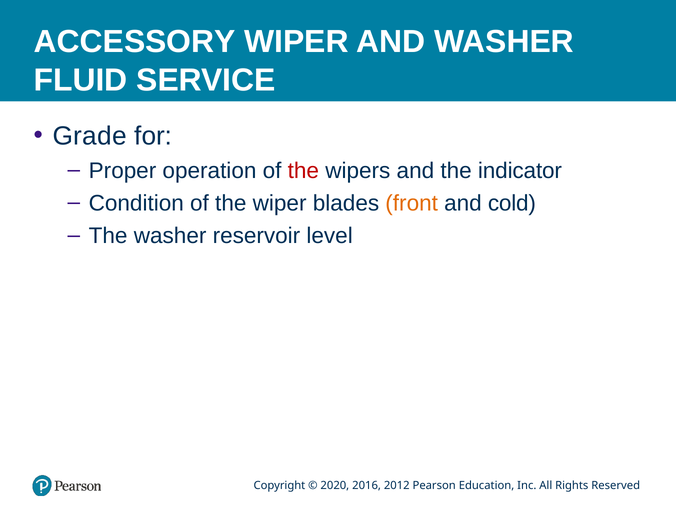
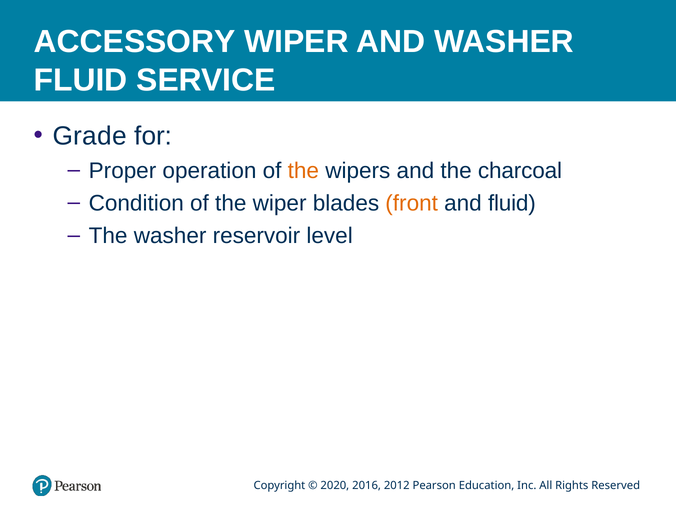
the colour: red -> orange (303, 171)
indicator: indicator -> charcoal (520, 171)
and cold: cold -> fluid (512, 203)
